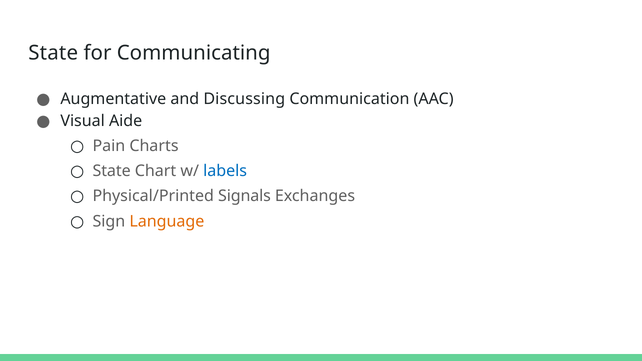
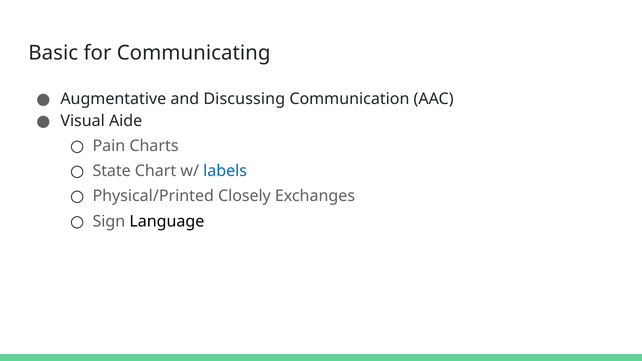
State: State -> Basic (53, 53)
Signals: Signals -> Closely (244, 196)
Language colour: orange -> black (167, 221)
